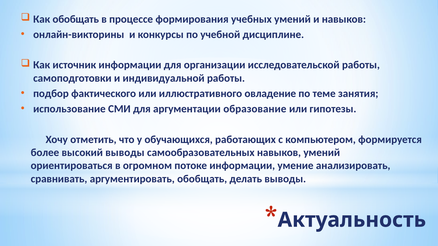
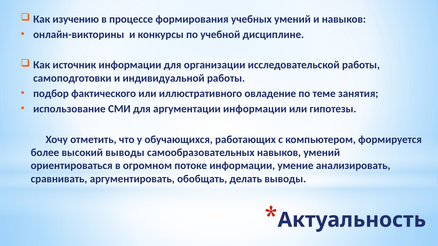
Как обобщать: обобщать -> изучению (76, 19)
аргументации образование: образование -> информации (255, 109)
